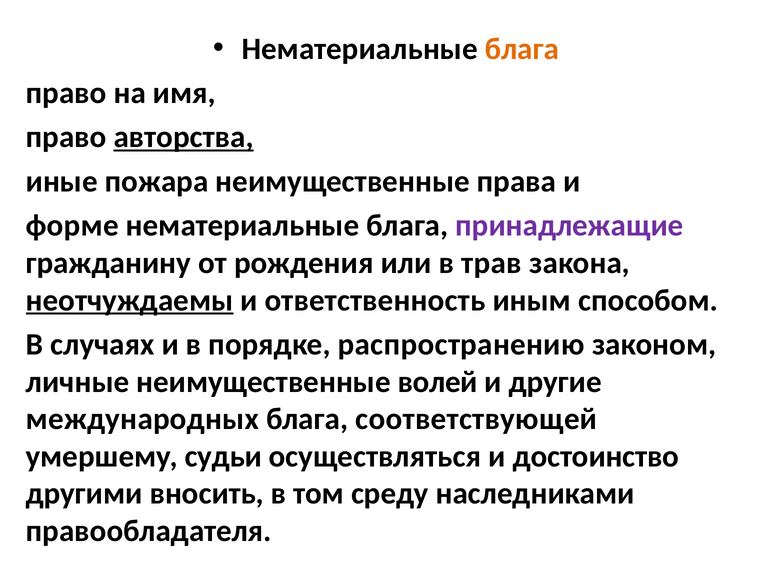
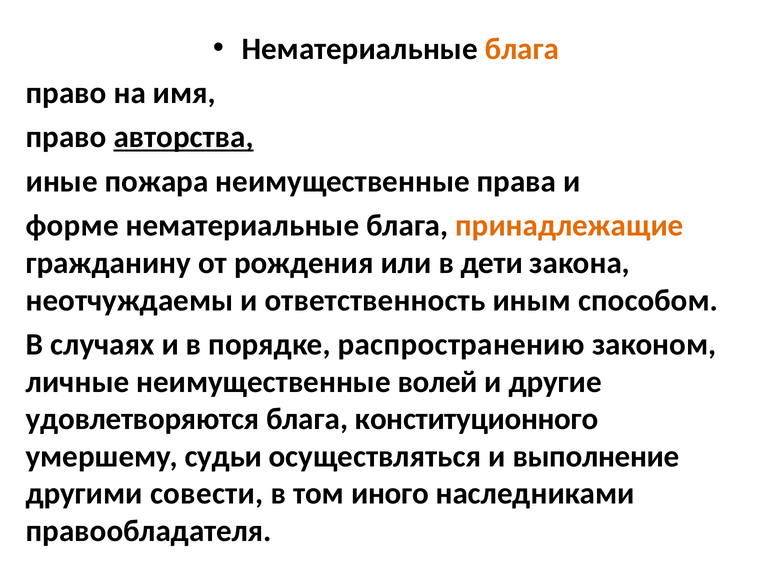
принадлежащие colour: purple -> orange (569, 226)
трав: трав -> дети (492, 263)
неотчуждаемы underline: present -> none (130, 300)
международных: международных -> удовлетворяются (143, 419)
соответствующей: соответствующей -> конституционного (477, 419)
достоинство: достоинство -> выполнение (596, 456)
вносить: вносить -> совести (207, 494)
среду: среду -> иного (390, 494)
